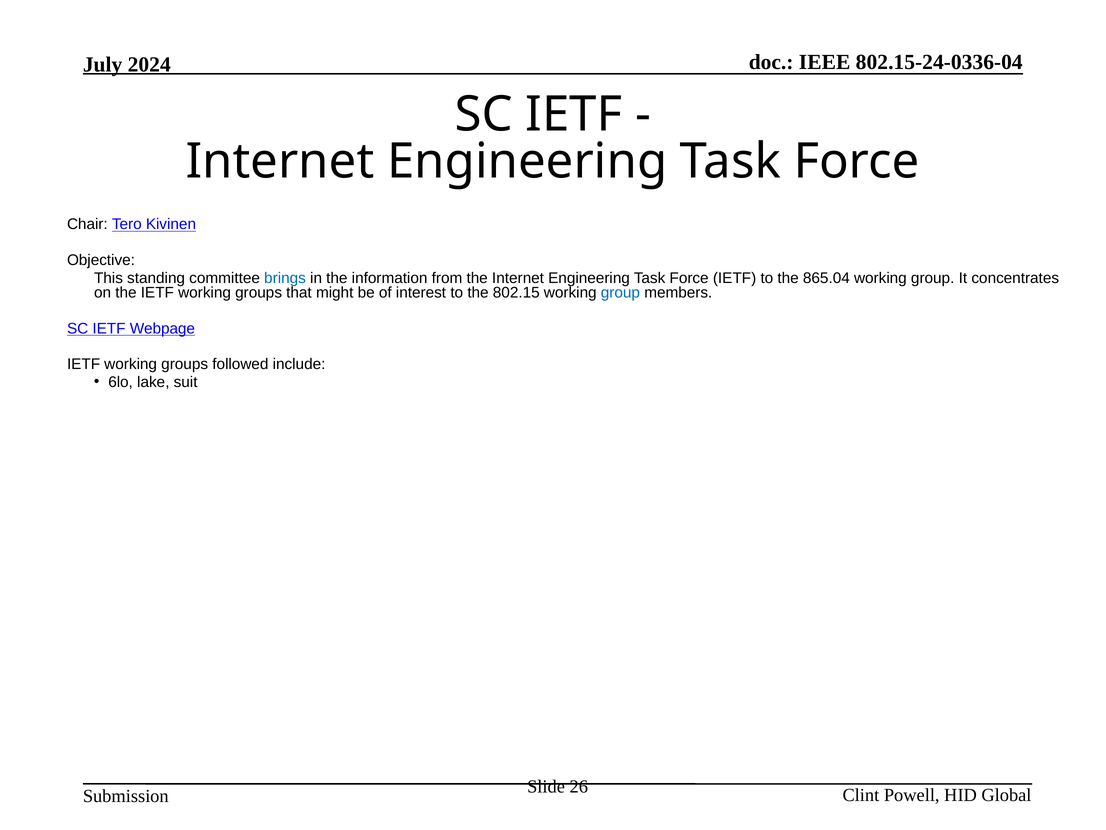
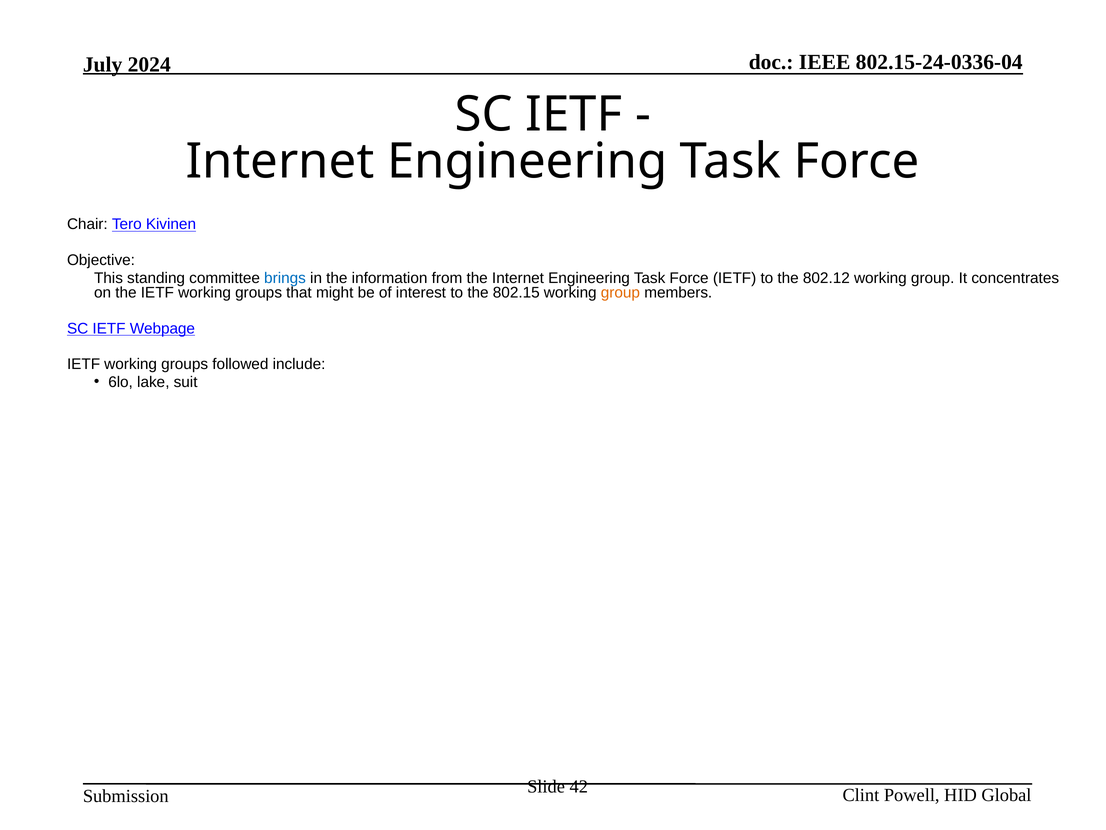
865.04: 865.04 -> 802.12 (826, 278)
group colour: blue -> orange (620, 293)
26: 26 -> 42 (579, 786)
